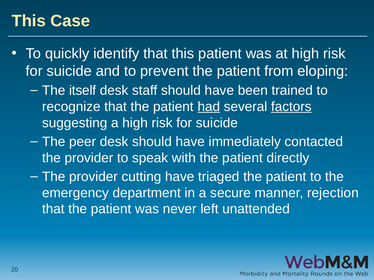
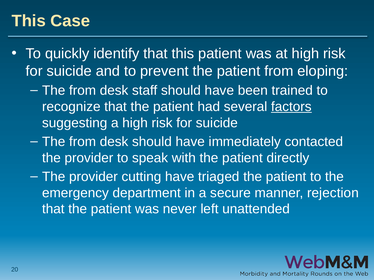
itself: itself -> from (83, 91)
had underline: present -> none (209, 107)
peer: peer -> from (83, 142)
